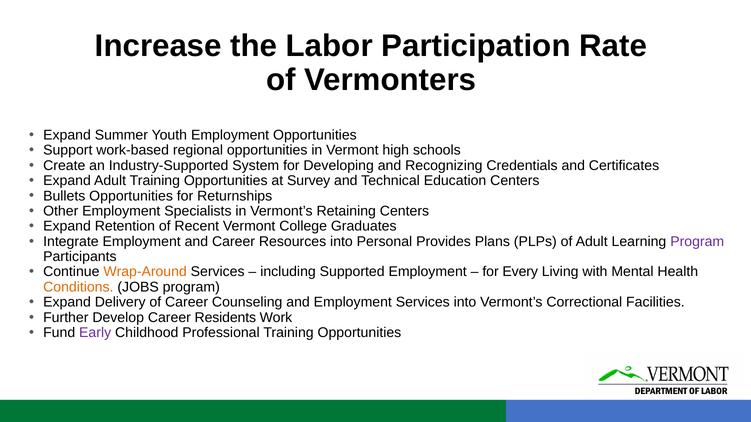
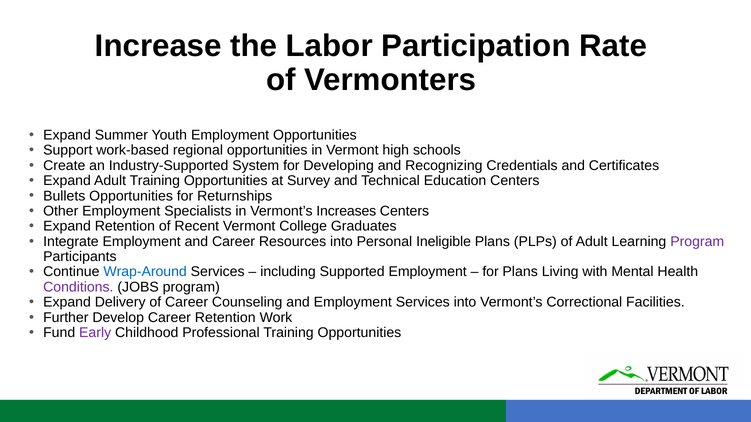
Retaining: Retaining -> Increases (346, 211)
Provides: Provides -> Ineligible (444, 242)
Wrap-Around colour: orange -> blue (145, 272)
for Every: Every -> Plans (520, 272)
Conditions colour: orange -> purple (78, 287)
Career Residents: Residents -> Retention (225, 318)
